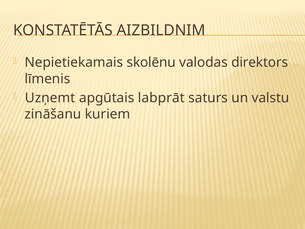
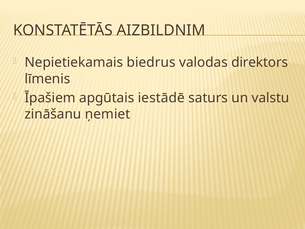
skolēnu: skolēnu -> biedrus (151, 62)
Uzņemt: Uzņemt -> Īpašiem (50, 98)
labprāt: labprāt -> iestādē (161, 98)
kuriem: kuriem -> ņemiet (108, 114)
